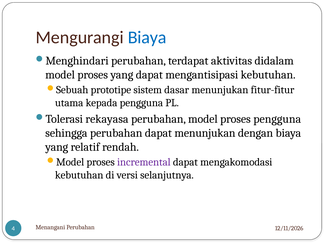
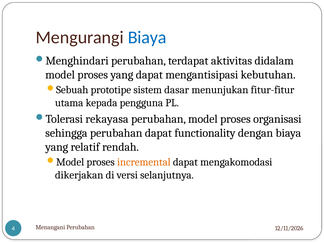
proses pengguna: pengguna -> organisasi (277, 119)
dapat menunjukan: menunjukan -> functionality (205, 133)
incremental colour: purple -> orange (144, 162)
kebutuhan: kebutuhan -> dikerjakan (79, 175)
